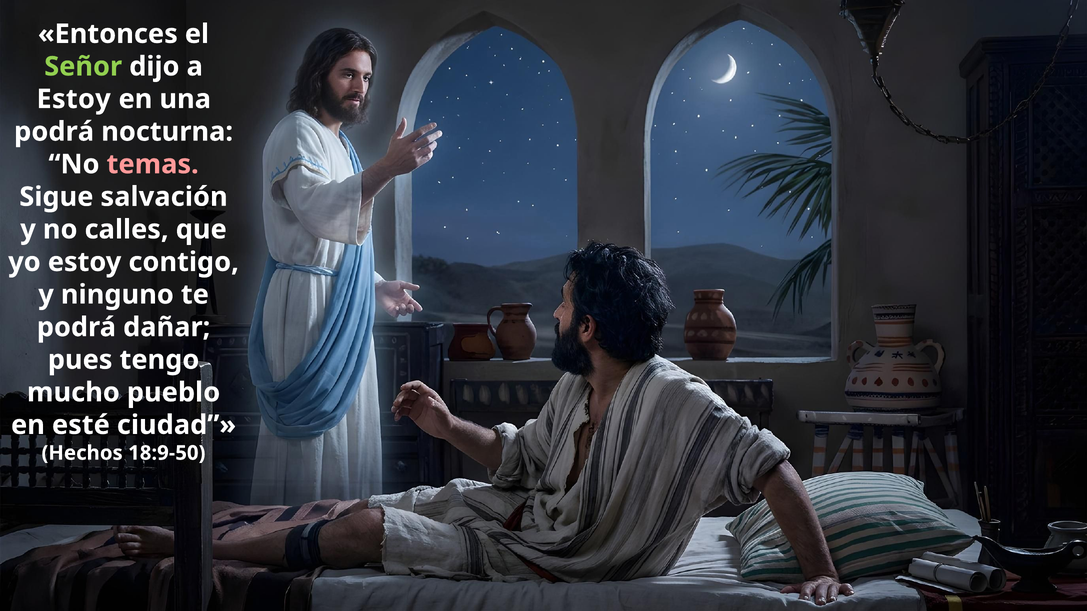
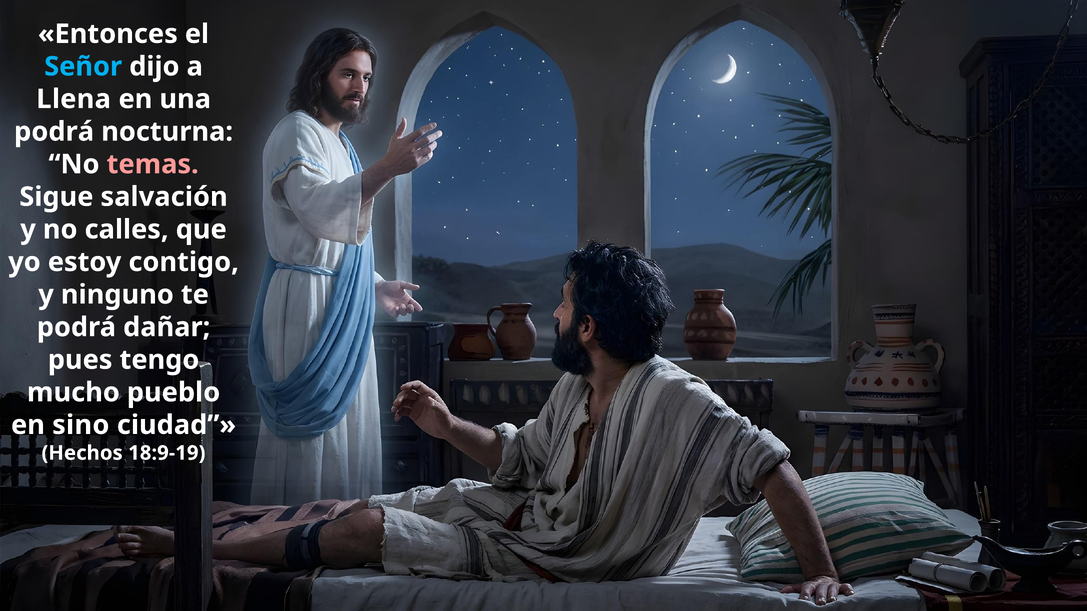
Señor colour: light green -> light blue (83, 67)
Estoy: Estoy -> Llena (74, 99)
esté: esté -> sino (81, 425)
18:9-50: 18:9-50 -> 18:9-19 (167, 453)
